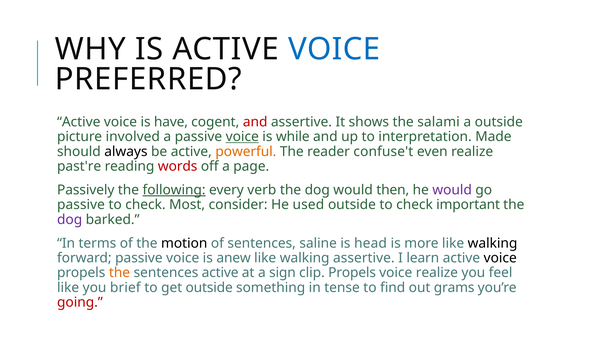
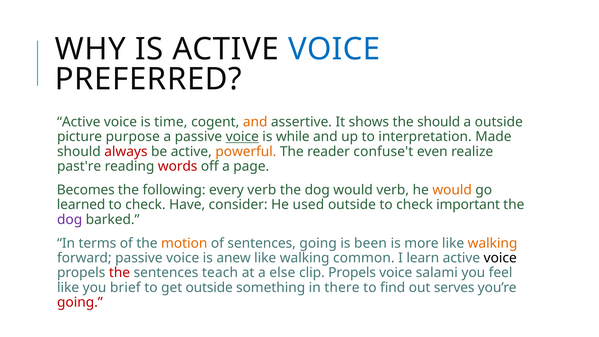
have: have -> time (171, 122)
and colour: red -> orange (255, 122)
the salami: salami -> should (439, 122)
involved: involved -> purpose (133, 137)
always colour: black -> red (126, 152)
Passively: Passively -> Becomes (86, 190)
following underline: present -> none (174, 190)
would then: then -> verb (393, 190)
would colour: purple -> orange (452, 190)
passive: passive -> learned (81, 205)
Most: Most -> Have (187, 205)
motion colour: black -> orange (184, 243)
sentences saline: saline -> going (318, 243)
head: head -> been (370, 243)
walking colour: black -> orange (493, 243)
walking assertive: assertive -> common (364, 258)
the colour: orange -> red (119, 273)
sentences active: active -> teach (220, 273)
sign: sign -> else (282, 273)
voice realize: realize -> salami (437, 273)
tense: tense -> there (342, 288)
grams: grams -> serves (454, 288)
